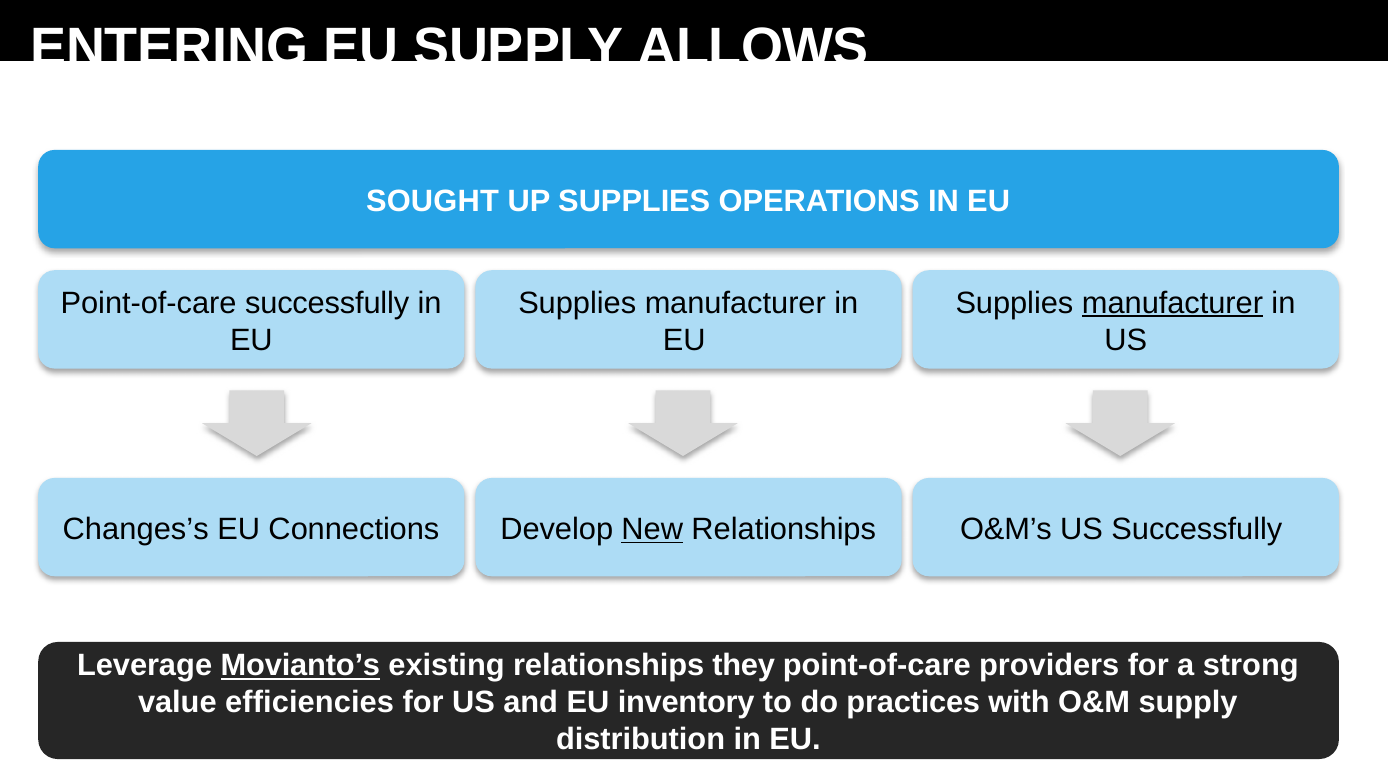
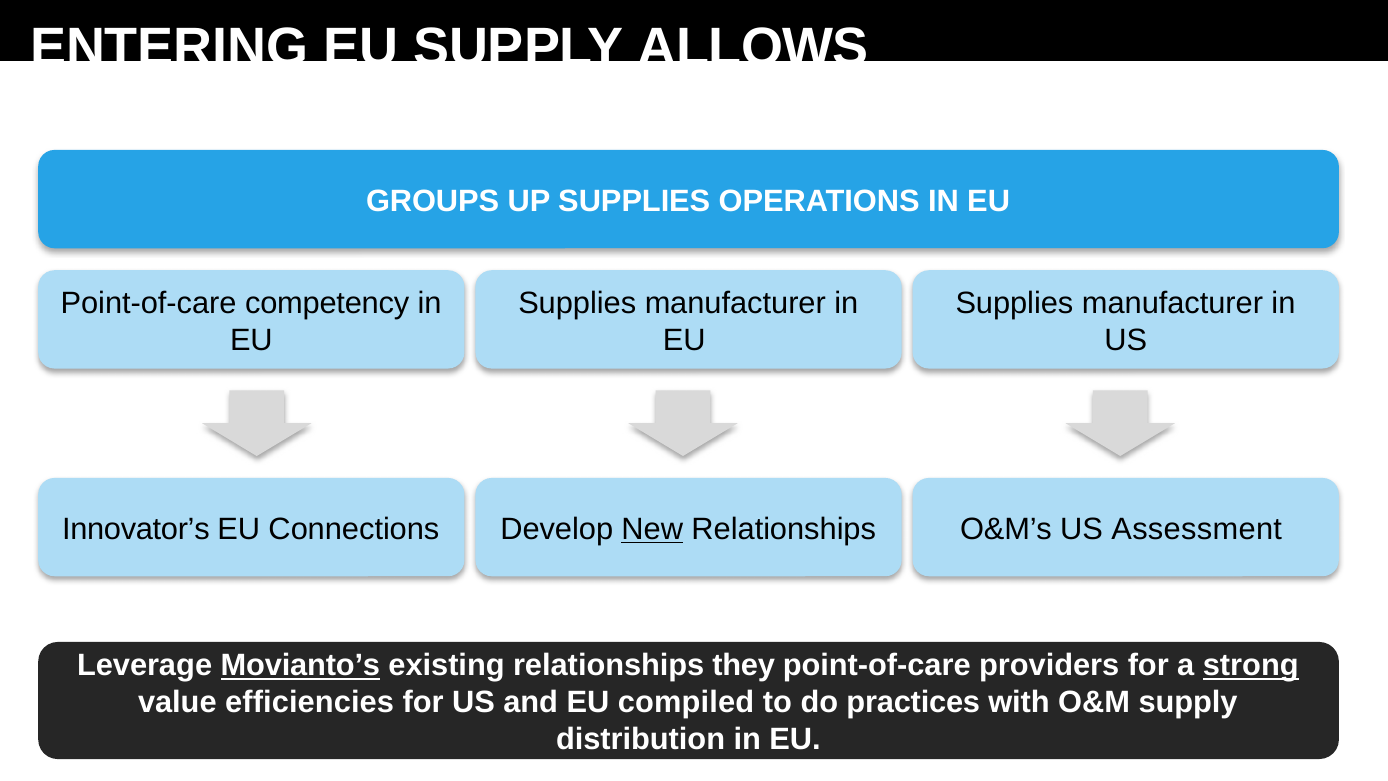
SOUGHT: SOUGHT -> GROUPS (433, 201)
Point-of-care successfully: successfully -> competency (327, 303)
manufacturer underline: present -> none (1172, 303)
Changes’s: Changes’s -> Innovator’s (136, 529)
US Successfully: Successfully -> Assessment (1197, 529)
strong underline: none -> present (1251, 665)
inventory: inventory -> compiled (686, 702)
